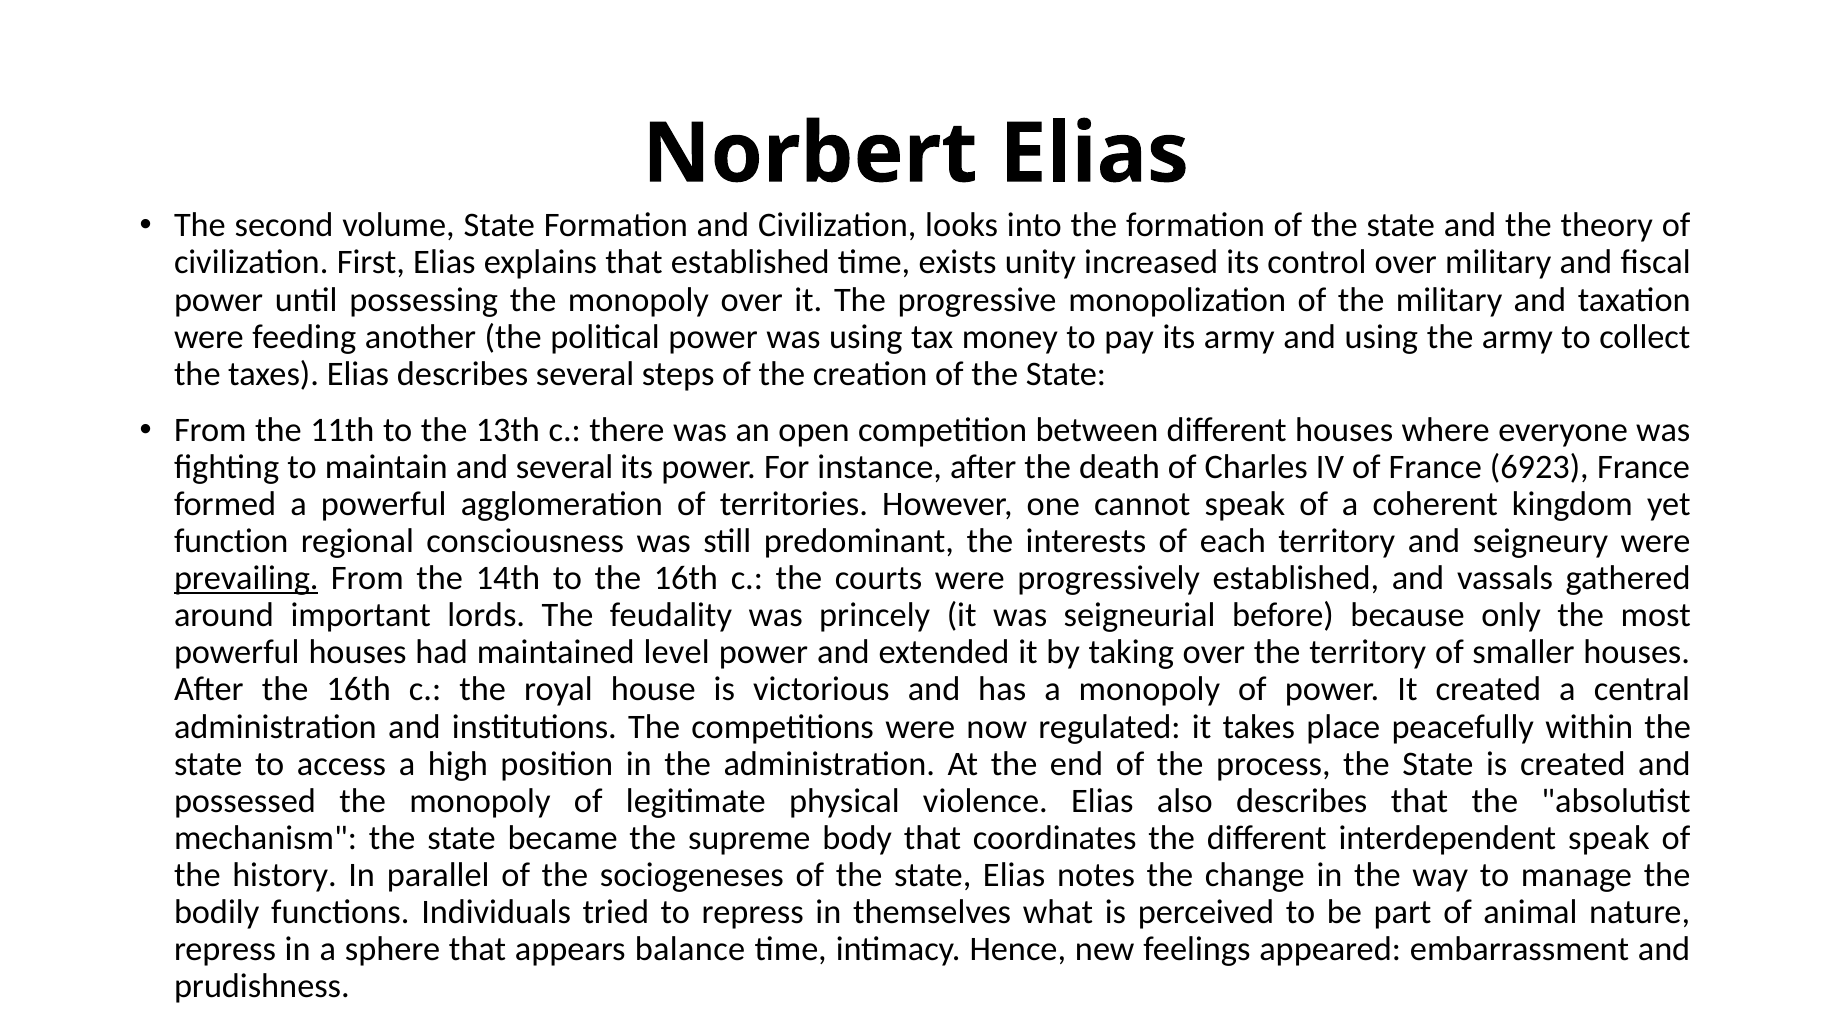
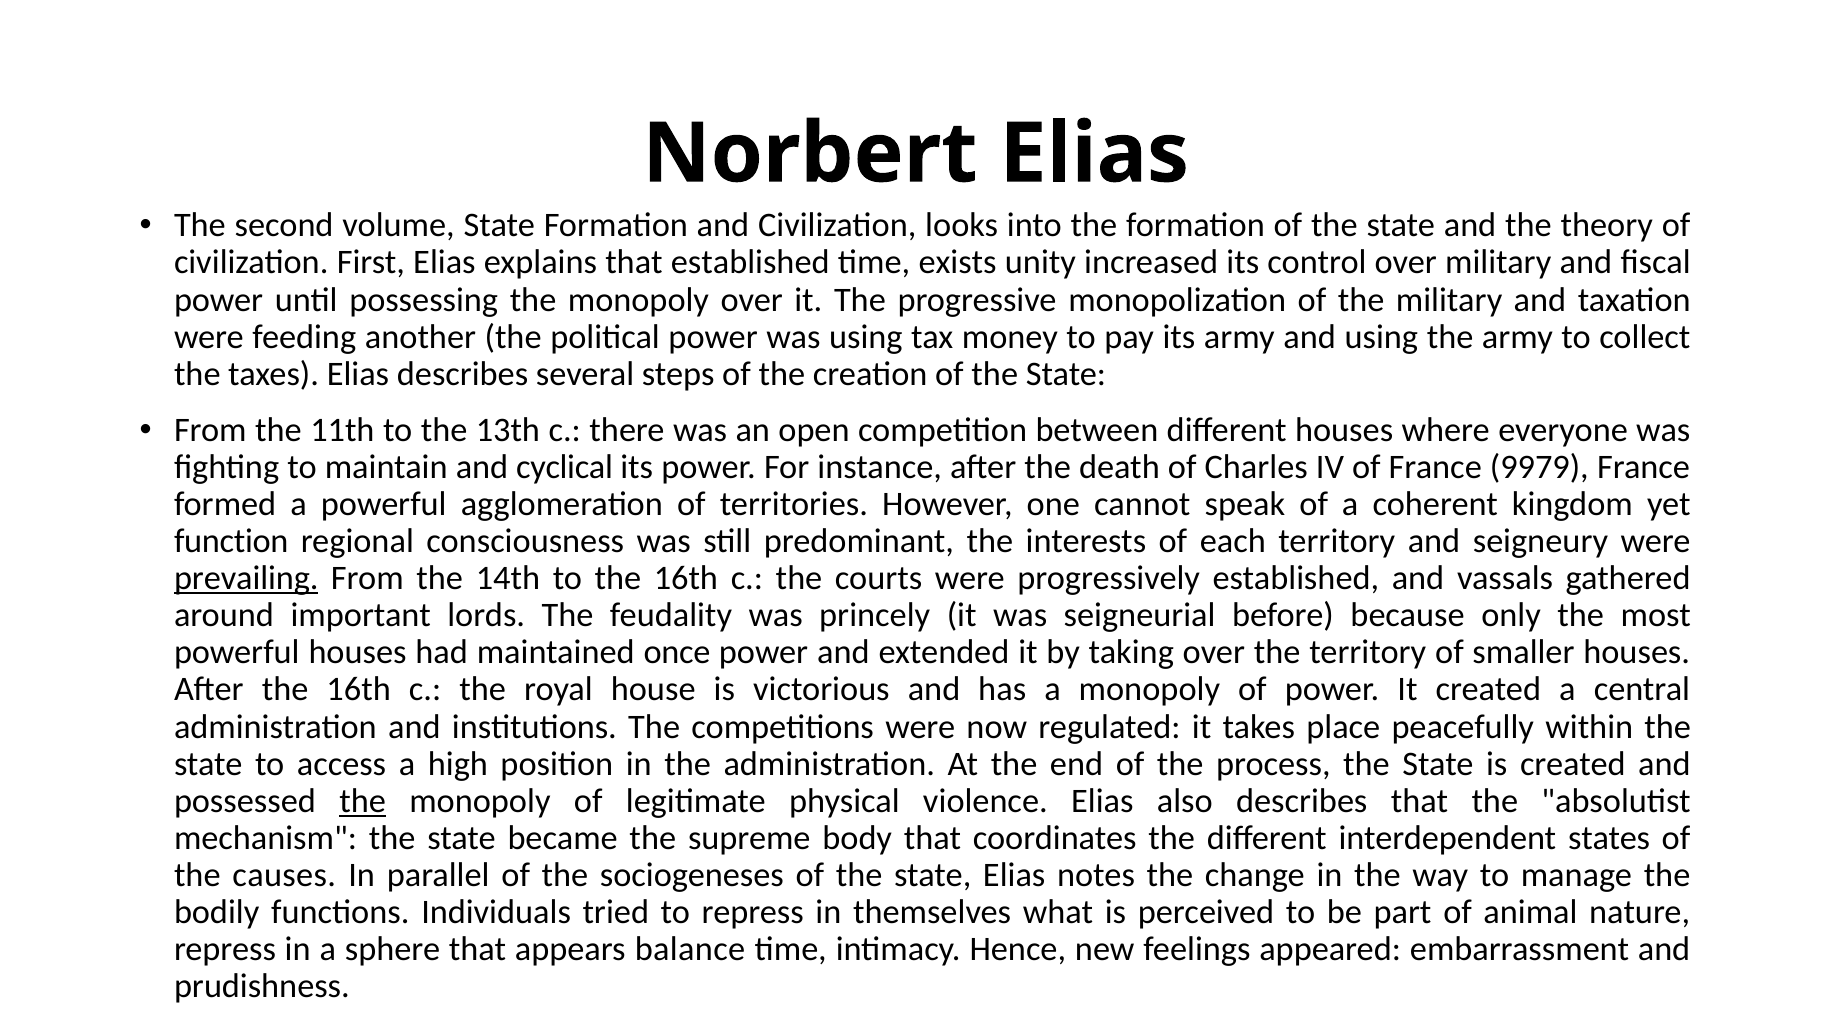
and several: several -> cyclical (565, 467)
6923: 6923 -> 9979 (1539, 467)
level: level -> once (677, 653)
the underline: none -> present (363, 801)
interdependent speak: speak -> states (1609, 838)
history: history -> causes (284, 876)
